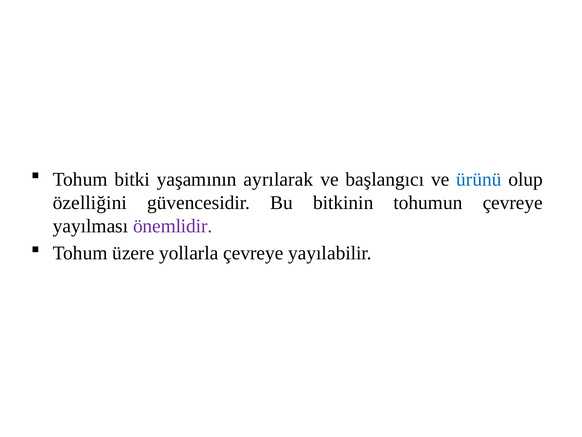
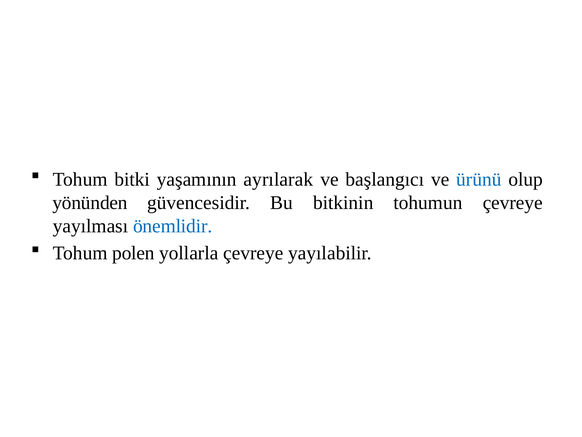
özelliğini: özelliğini -> yönünden (90, 202)
önemlidir colour: purple -> blue (173, 226)
üzere: üzere -> polen (133, 253)
